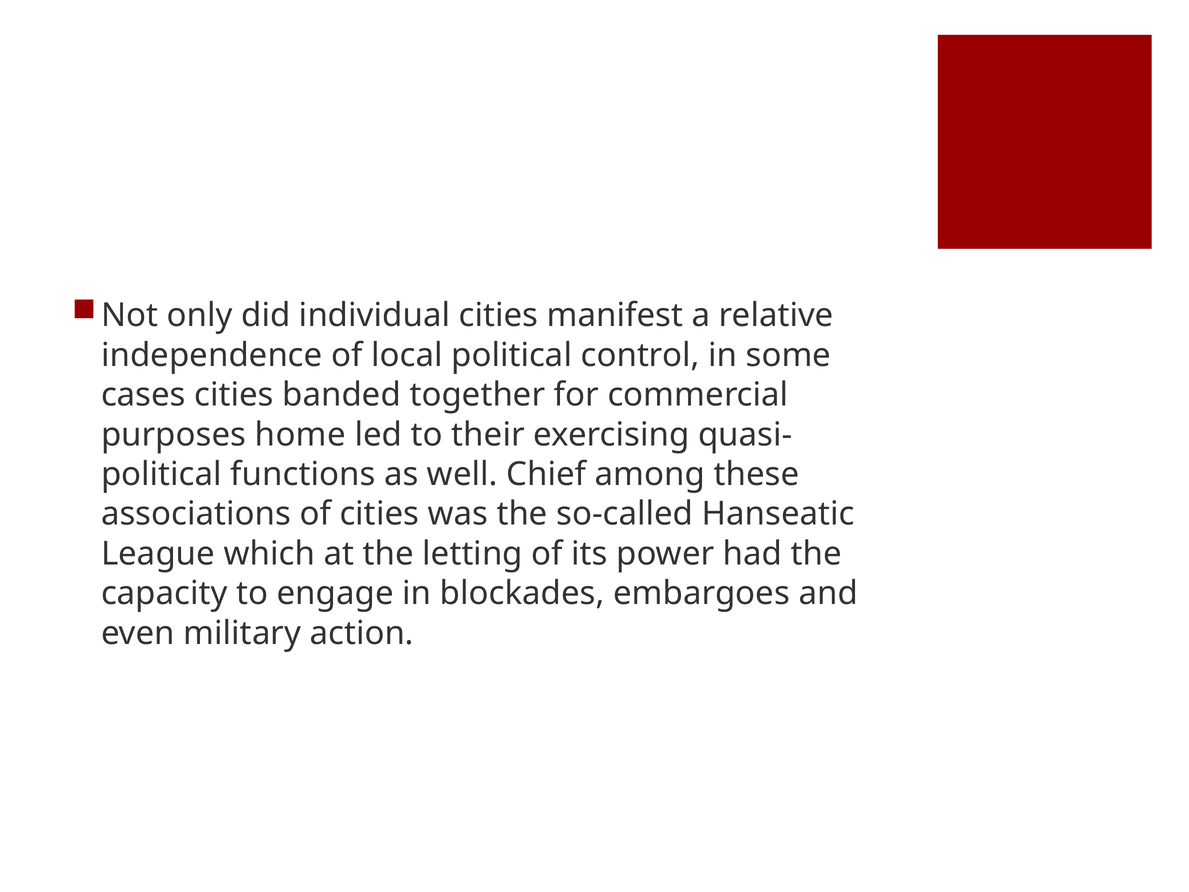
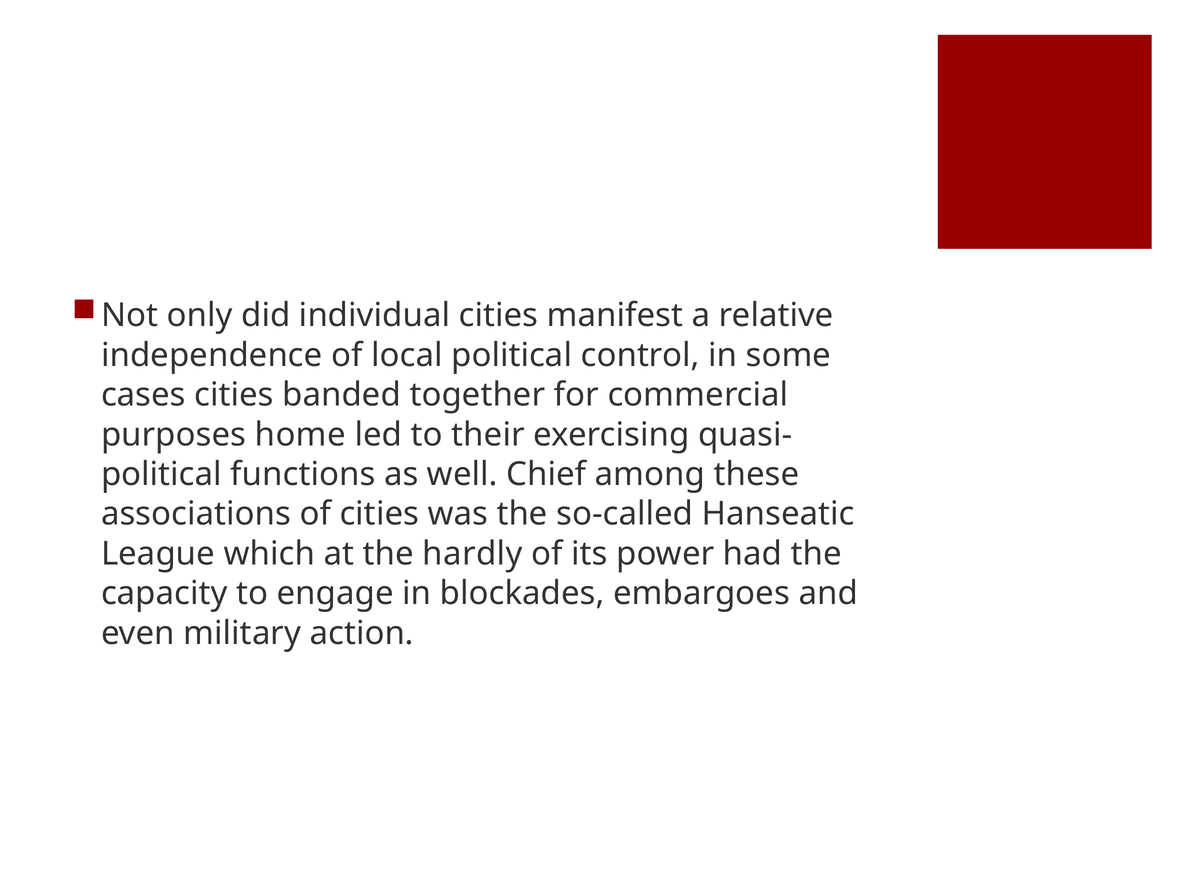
letting: letting -> hardly (472, 554)
